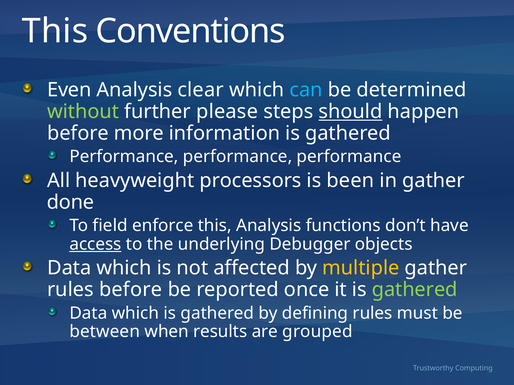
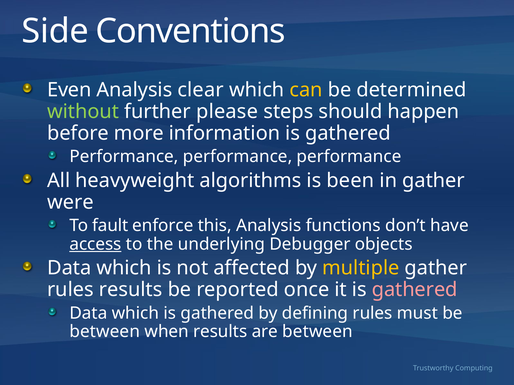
This: This -> Side (55, 31)
can colour: light blue -> yellow (306, 90)
should underline: present -> none (350, 112)
processors: processors -> algorithms (250, 181)
done: done -> were (70, 202)
field: field -> fault (110, 226)
rules before: before -> results (131, 290)
gathered colour: light green -> pink (415, 290)
are grouped: grouped -> between (318, 332)
